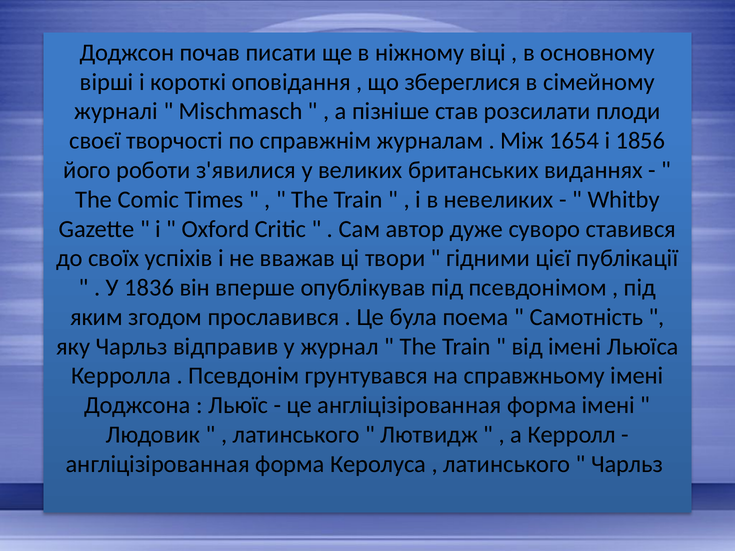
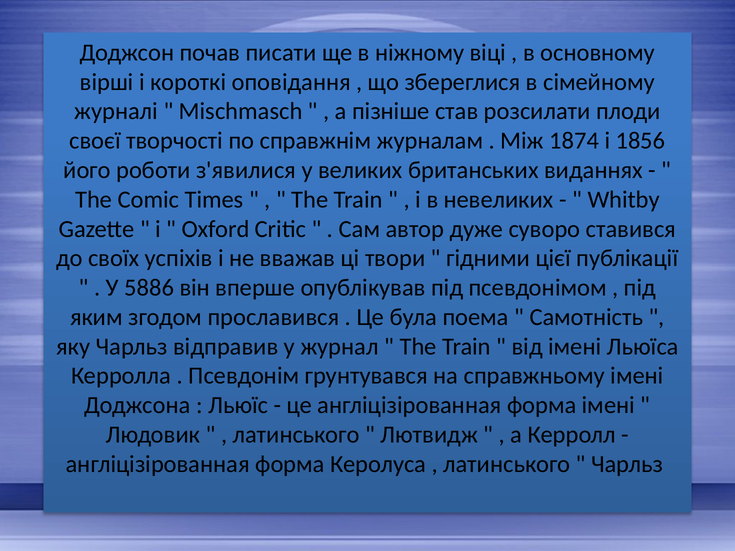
1654: 1654 -> 1874 (574, 141)
1836: 1836 -> 5886 (149, 288)
